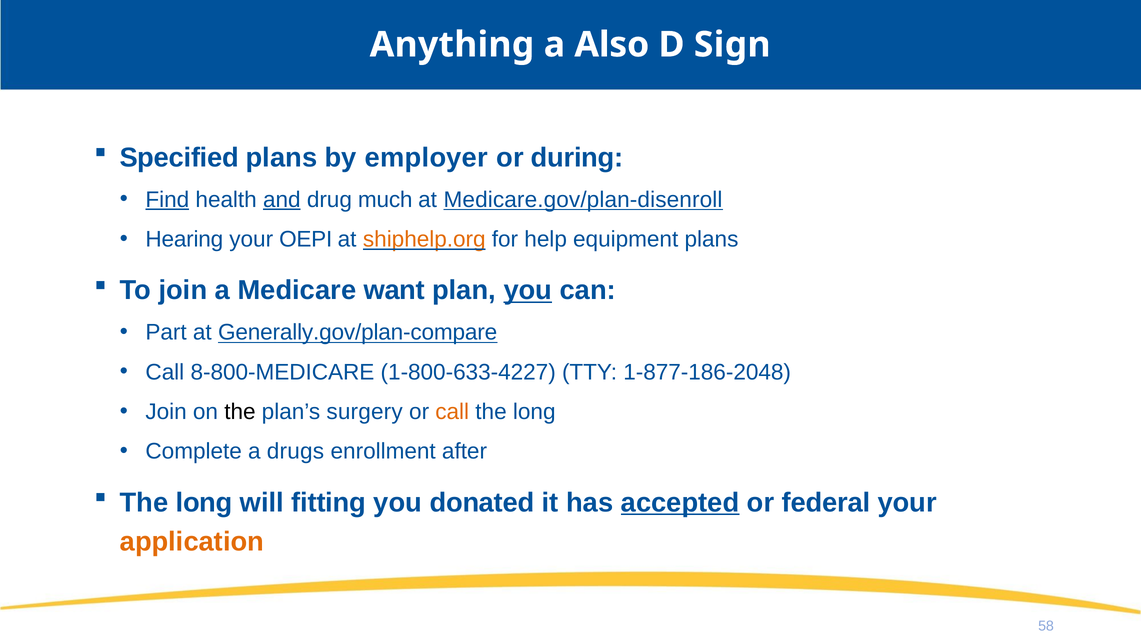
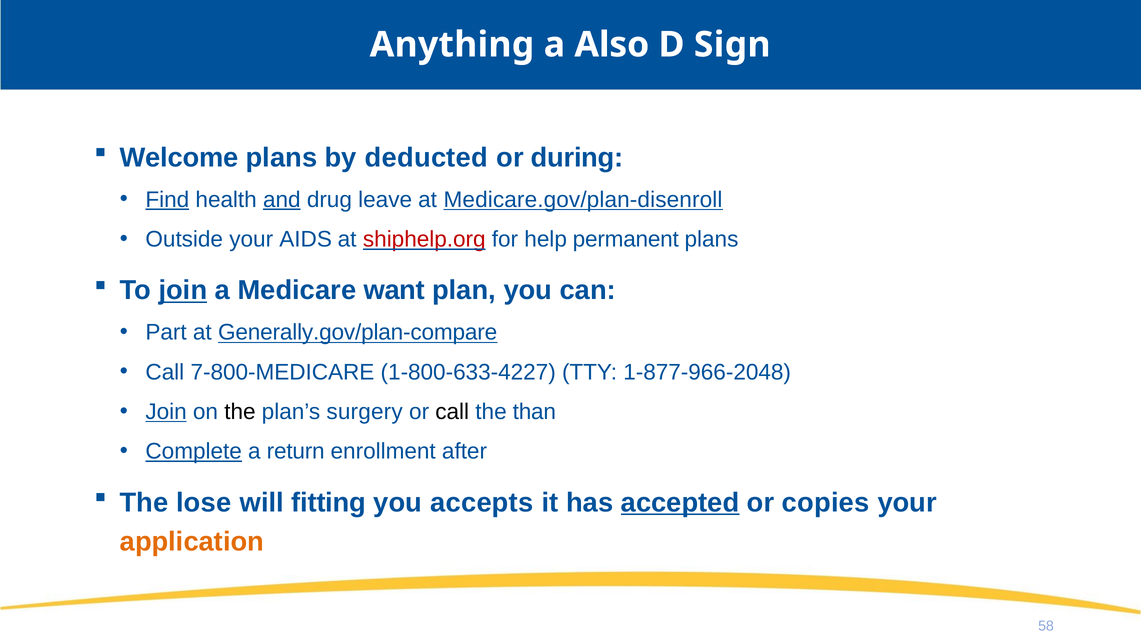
Specified: Specified -> Welcome (179, 157)
employer: employer -> deducted (426, 157)
much: much -> leave (385, 200)
Hearing: Hearing -> Outside (184, 239)
OEPI: OEPI -> AIDS (306, 239)
shiphelp.org colour: orange -> red (424, 239)
equipment: equipment -> permanent (626, 239)
join underline: none -> present (183, 290)
you underline: present -> none (528, 290)
8-800-MEDICARE: 8-800-MEDICARE -> 7-800-MEDICARE (282, 372)
1-877-186-2048: 1-877-186-2048 -> 1-877-966-2048 (707, 372)
Join underline: none -> present (166, 412)
call colour: orange -> black (452, 412)
long: long -> than (534, 412)
Complete underline: none -> present (194, 451)
drugs: drugs -> return (296, 451)
long: long -> lose (204, 502)
donated: donated -> accepts (482, 502)
federal: federal -> copies (826, 502)
